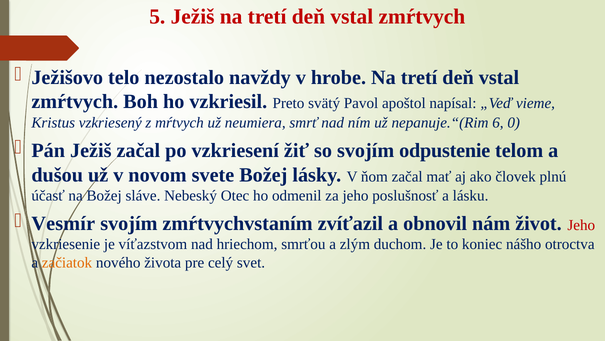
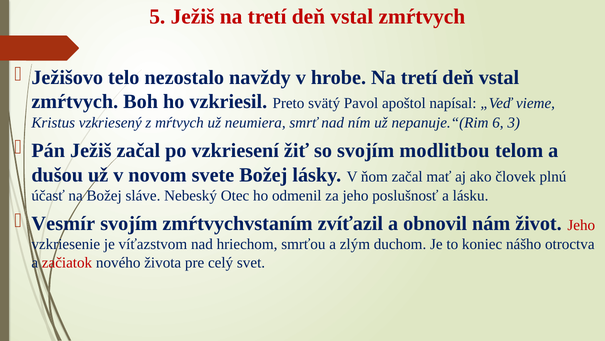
0: 0 -> 3 (514, 122)
odpustenie: odpustenie -> modlitbou (445, 150)
začiatok colour: orange -> red (67, 262)
